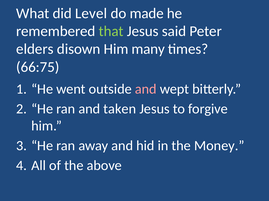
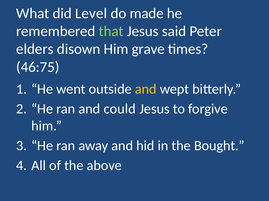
many: many -> grave (148, 49)
66:75: 66:75 -> 46:75 (38, 67)
and colour: pink -> yellow (146, 89)
taken: taken -> could (120, 109)
Money: Money -> Bought (219, 146)
